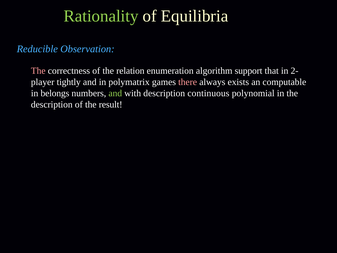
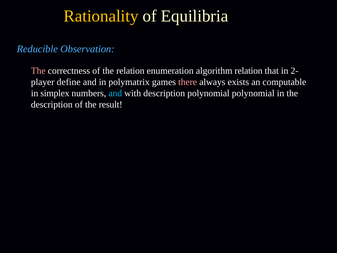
Rationality colour: light green -> yellow (101, 16)
algorithm support: support -> relation (249, 71)
tightly: tightly -> define (69, 82)
belongs: belongs -> simplex (55, 93)
and colour: light green -> light blue (115, 93)
description continuous: continuous -> polynomial (208, 93)
